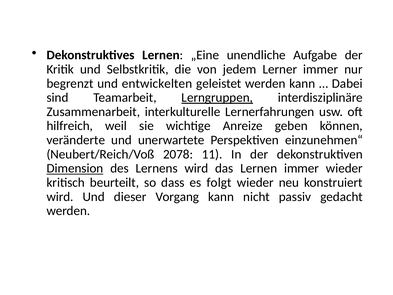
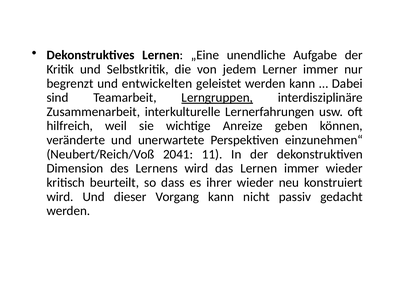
2078: 2078 -> 2041 (178, 154)
Dimension underline: present -> none (75, 168)
folgt: folgt -> ihrer (219, 182)
